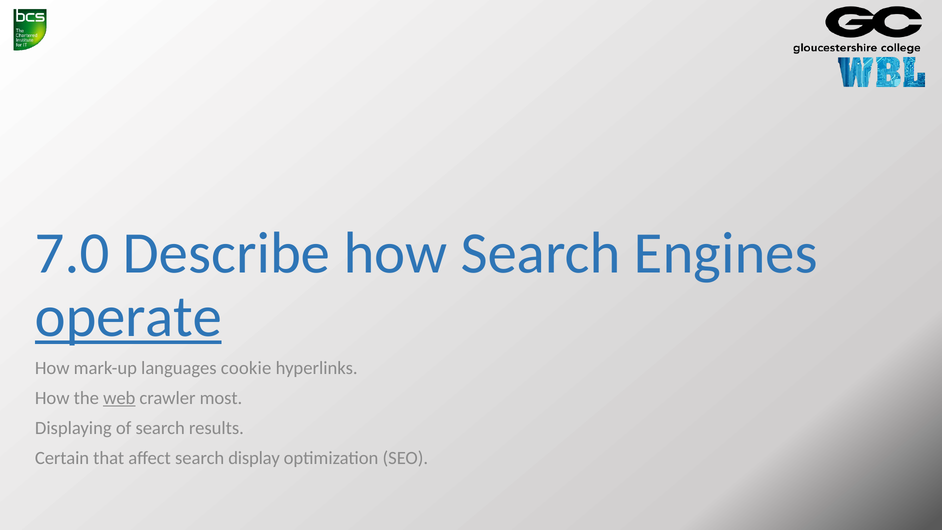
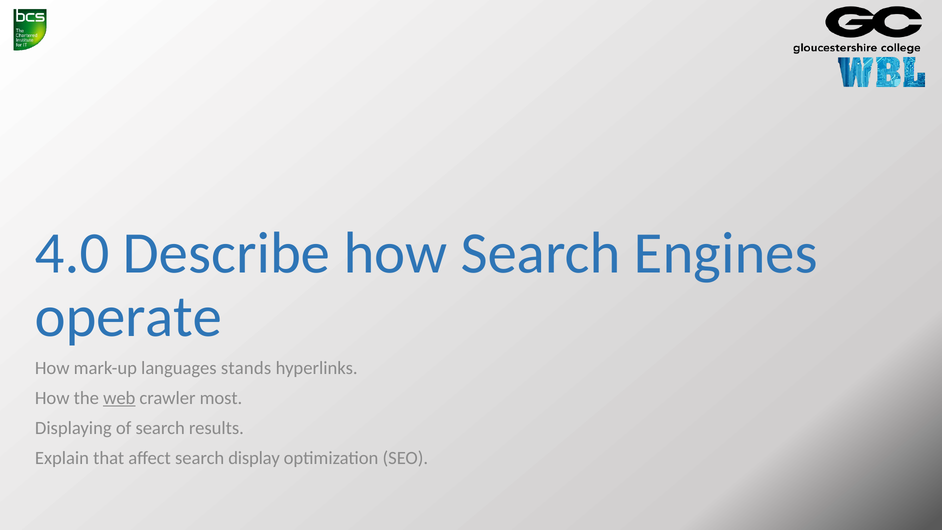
7.0: 7.0 -> 4.0 (72, 253)
operate underline: present -> none (128, 317)
cookie: cookie -> stands (246, 368)
Certain: Certain -> Explain (62, 458)
